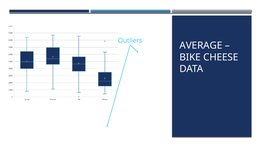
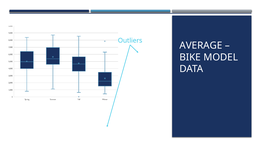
CHEESE: CHEESE -> MODEL (221, 57)
